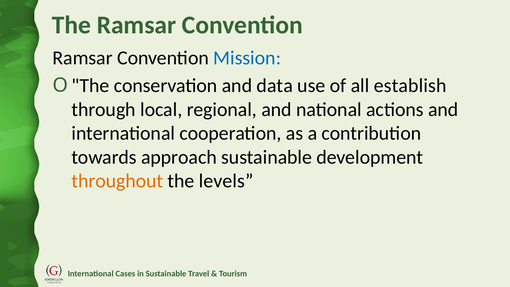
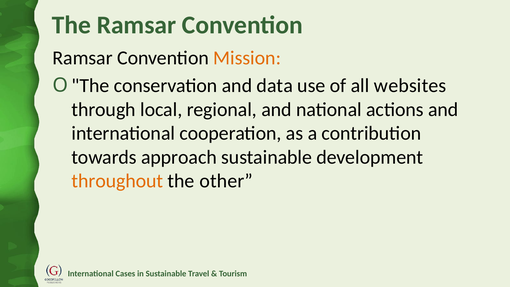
Mission colour: blue -> orange (247, 58)
establish: establish -> websites (410, 86)
levels: levels -> other (226, 181)
